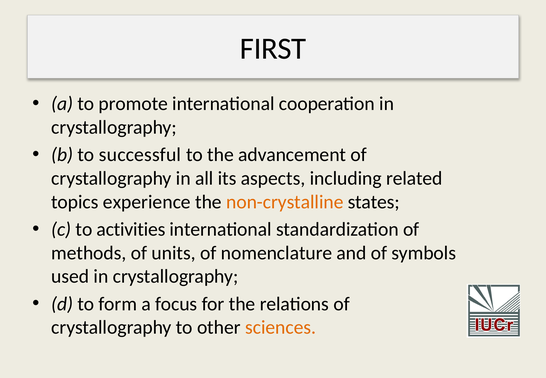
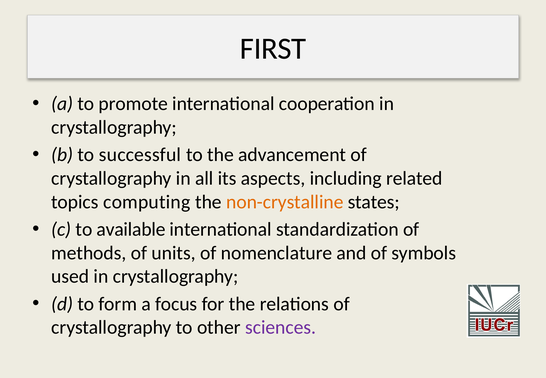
experience: experience -> computing (147, 202)
activities: activities -> available (131, 229)
sciences colour: orange -> purple (281, 327)
